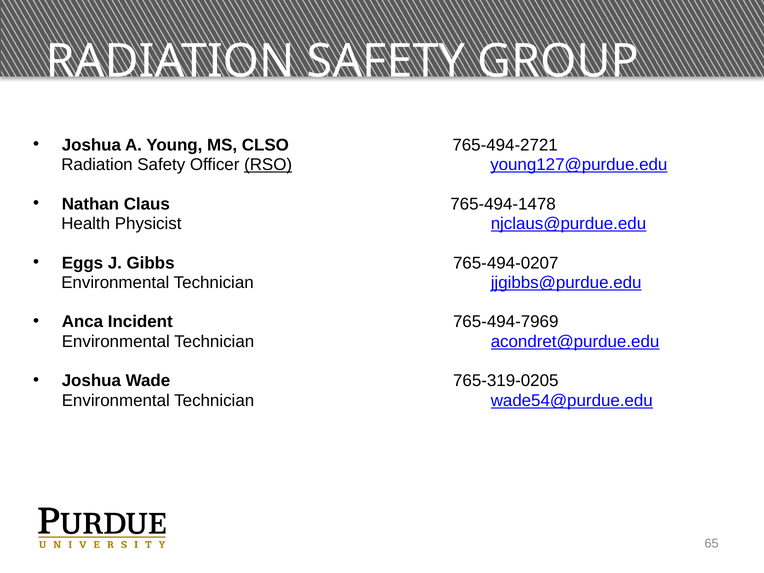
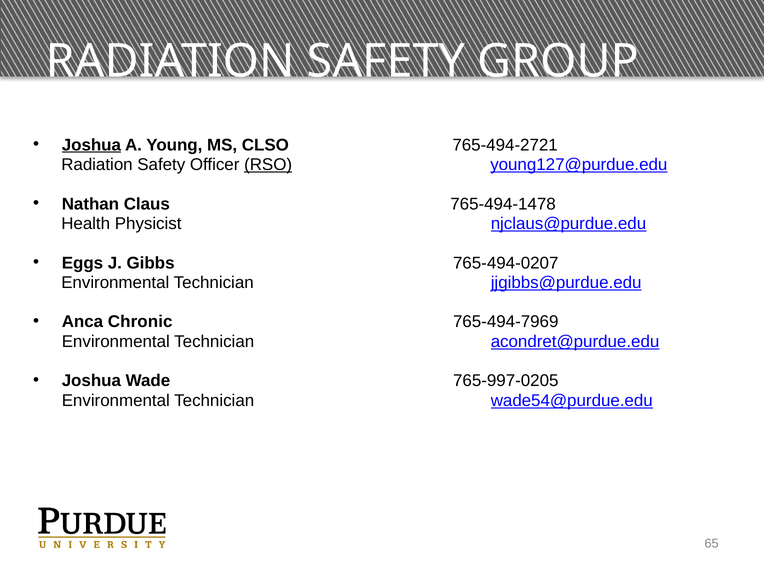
Joshua underline: none -> present (91, 145)
Incident: Incident -> Chronic (140, 322)
765-319-0205: 765-319-0205 -> 765-997-0205 (506, 381)
